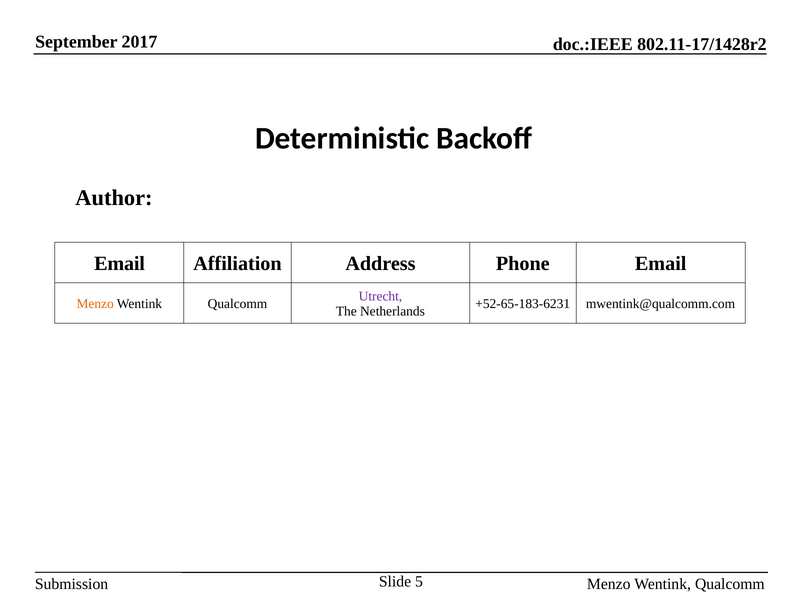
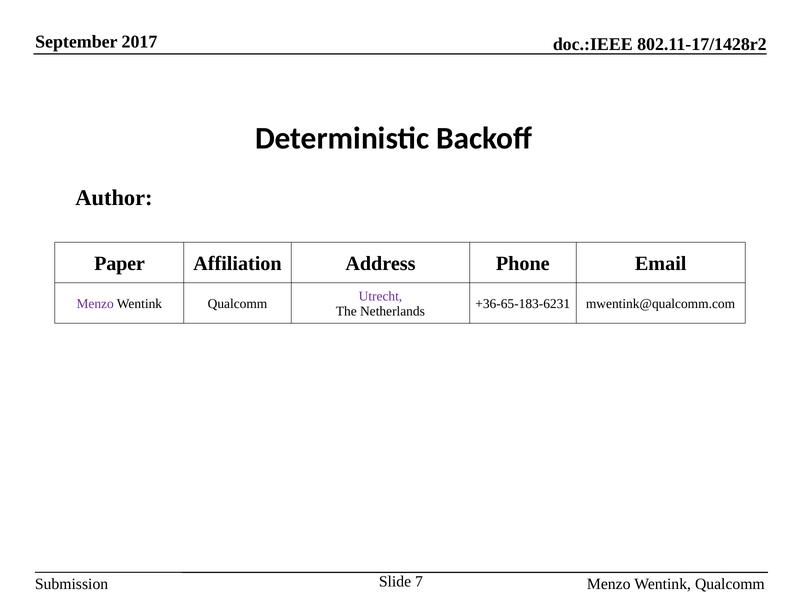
Email: Email -> Paper (120, 263)
Menzo colour: orange -> purple (95, 303)
+52-65-183-6231: +52-65-183-6231 -> +36-65-183-6231 (523, 303)
5: 5 -> 7 (419, 581)
